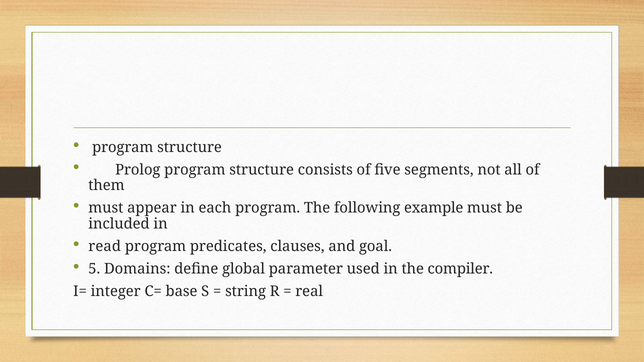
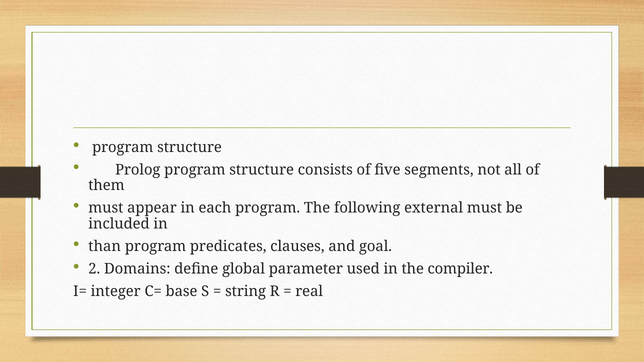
example: example -> external (434, 208)
read: read -> than (105, 247)
5: 5 -> 2 (94, 269)
